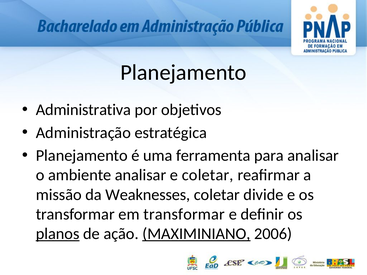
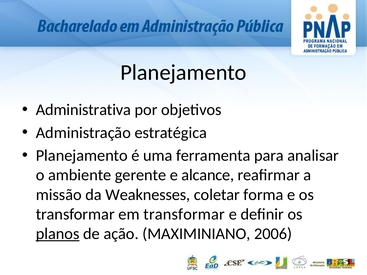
ambiente analisar: analisar -> gerente (141, 175)
e coletar: coletar -> alcance (208, 175)
divide: divide -> forma (263, 195)
MAXIMINIANO underline: present -> none (196, 234)
